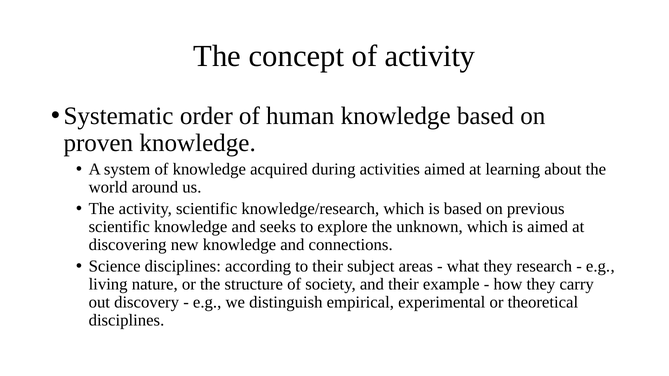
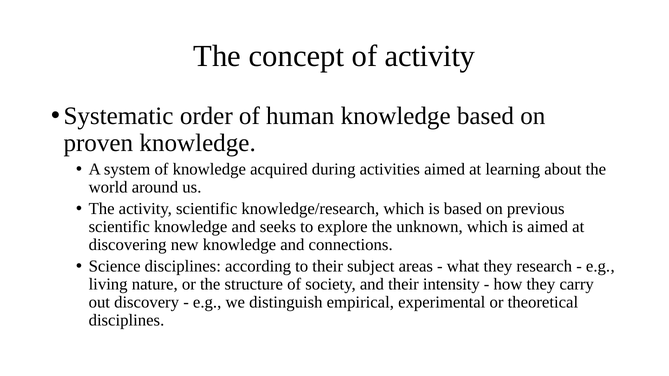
example: example -> intensity (451, 285)
